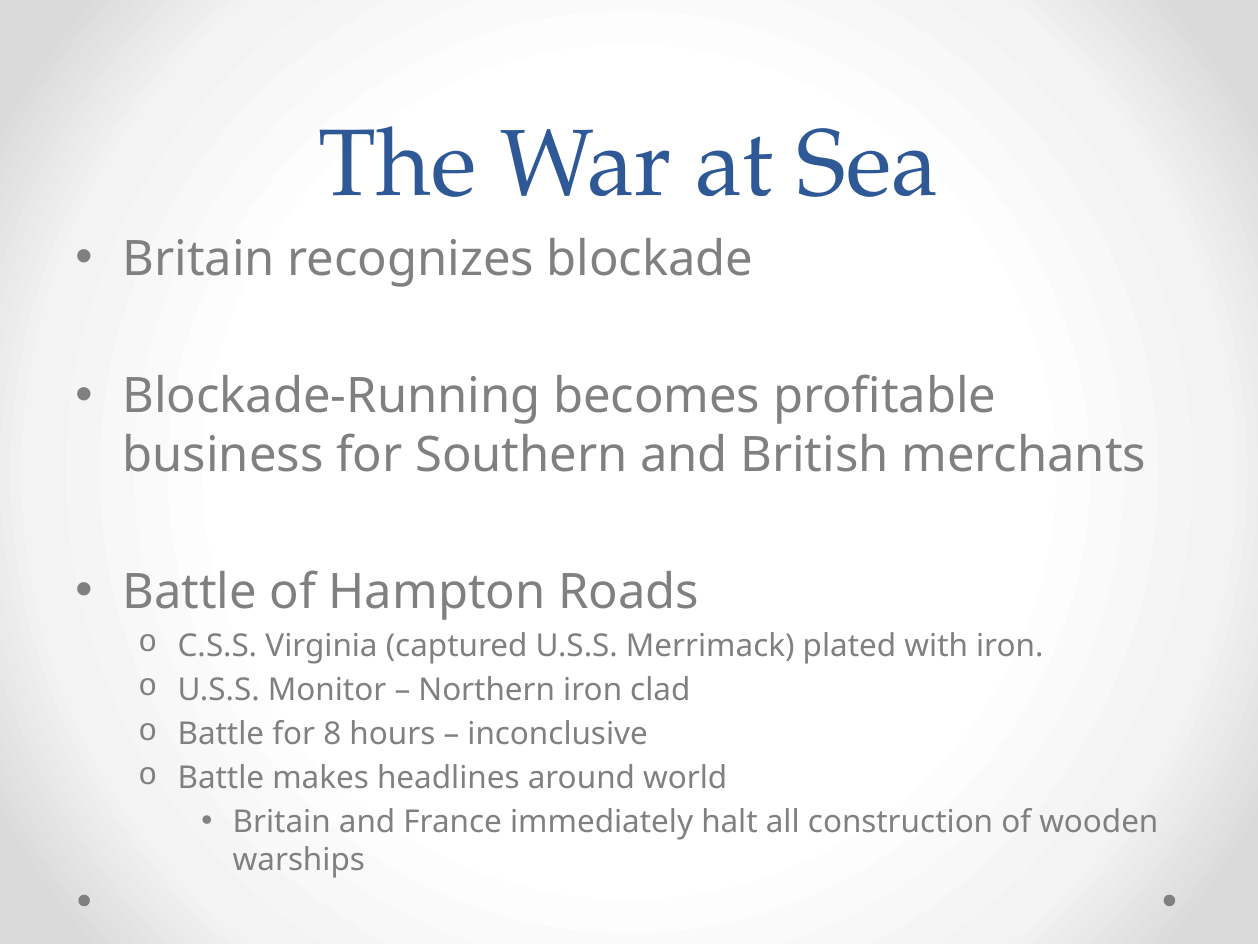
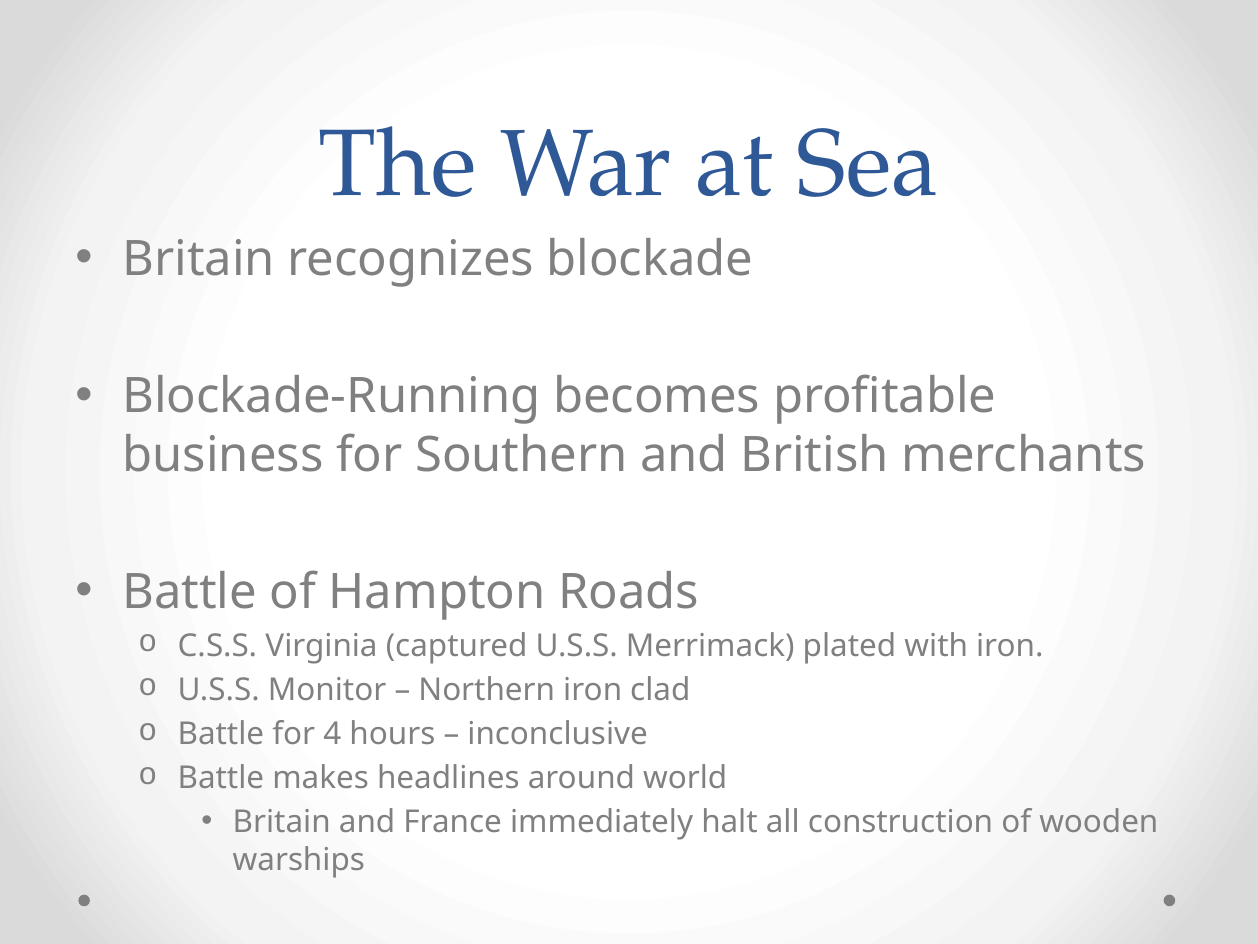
8: 8 -> 4 (332, 734)
